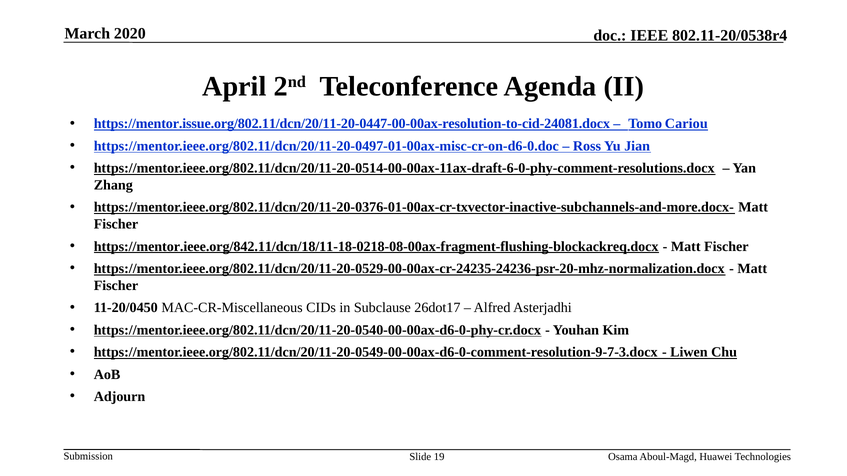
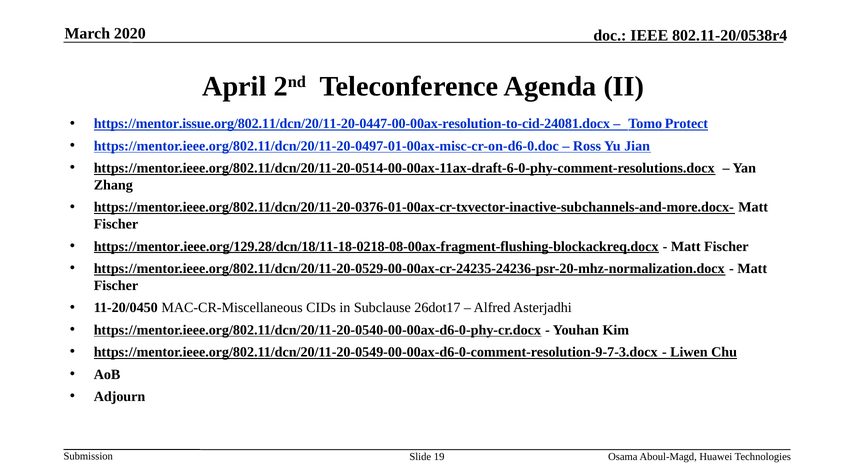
Cariou: Cariou -> Protect (686, 124)
https://mentor.ieee.org/842.11/dcn/18/11-18-0218-08-00ax-fragment-flushing-blockackreq.docx: https://mentor.ieee.org/842.11/dcn/18/11-18-0218-08-00ax-fragment-flushing-blockackreq.docx -> https://mentor.ieee.org/129.28/dcn/18/11-18-0218-08-00ax-fragment-flushing-blockackreq.docx (376, 247)
